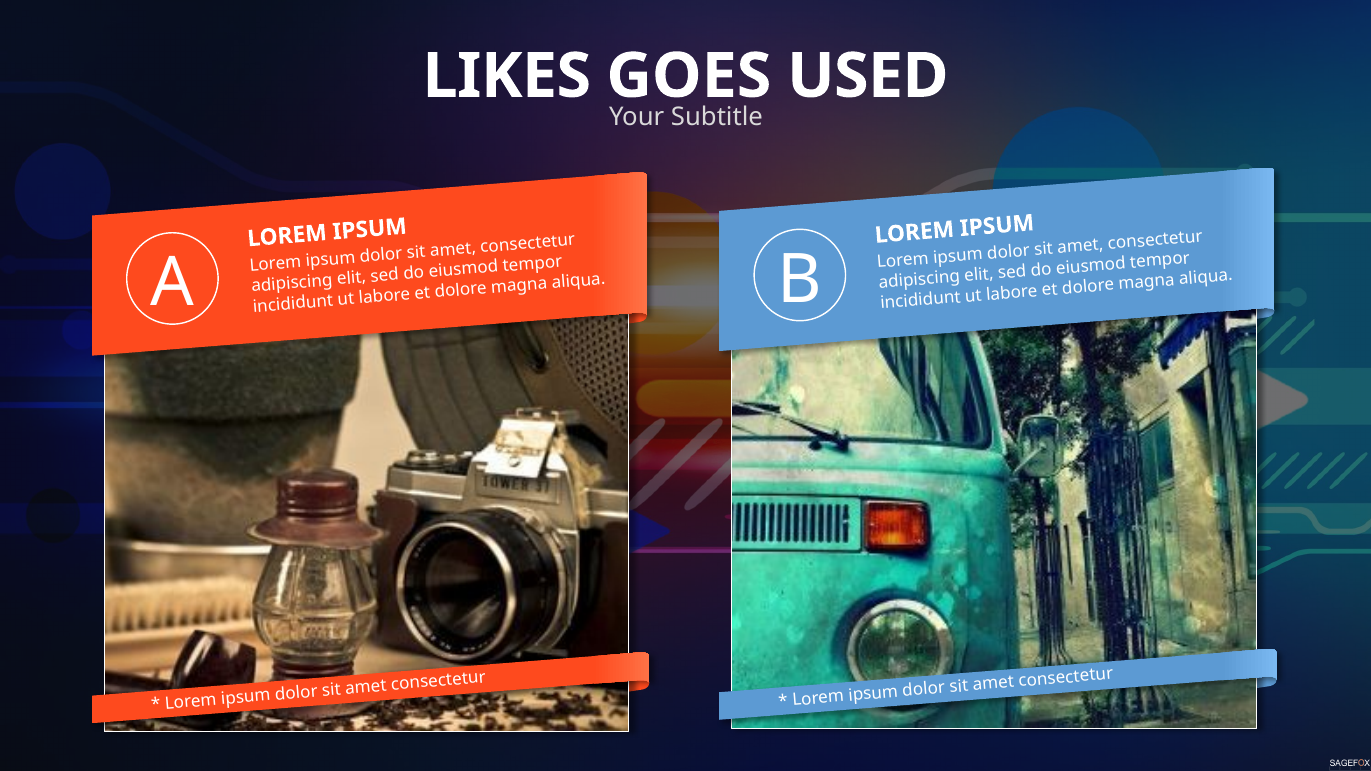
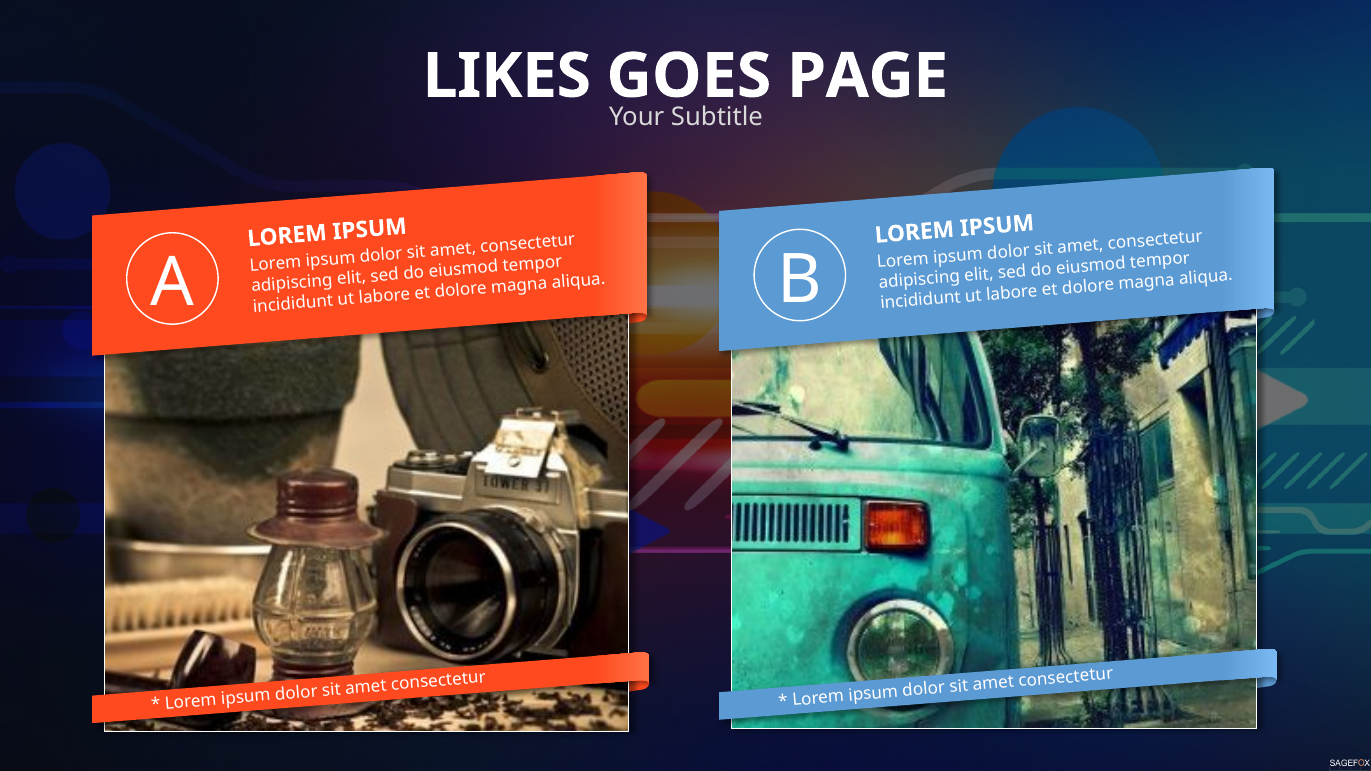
USED: USED -> PAGE (868, 76)
